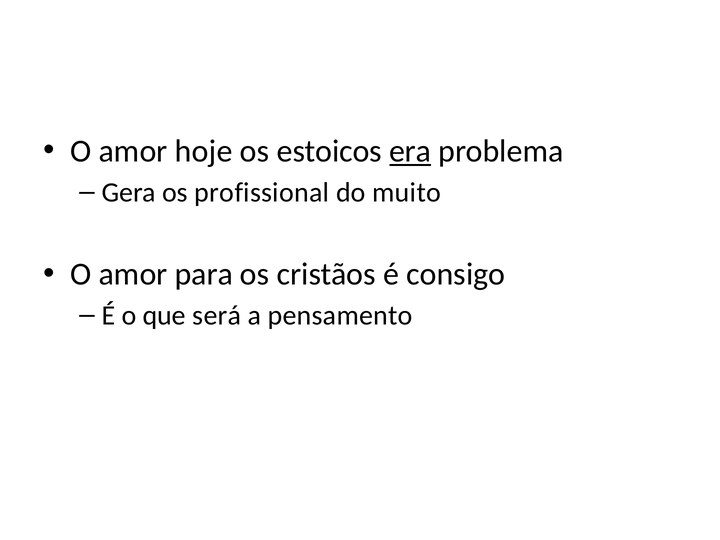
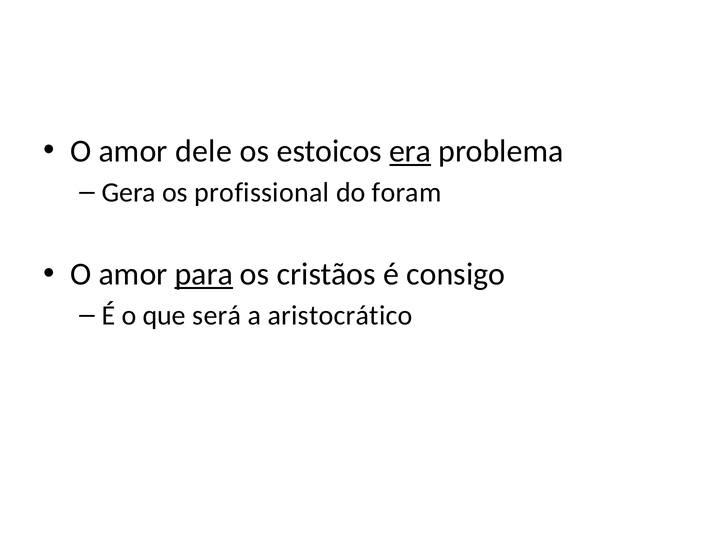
hoje: hoje -> dele (204, 151)
muito: muito -> foram (407, 192)
para underline: none -> present (204, 274)
pensamento: pensamento -> aristocrático (340, 316)
